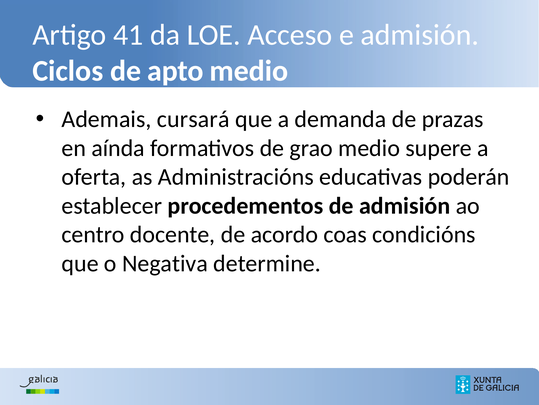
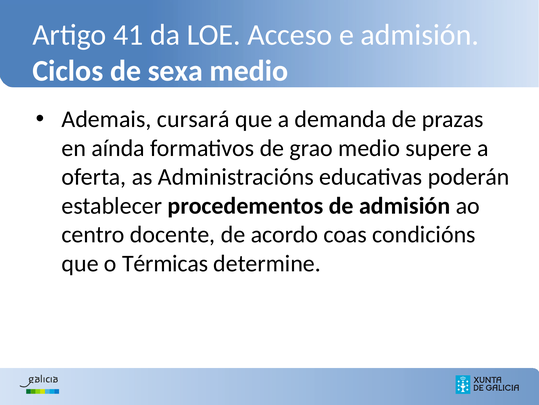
apto: apto -> sexa (175, 71)
Negativa: Negativa -> Térmicas (165, 263)
